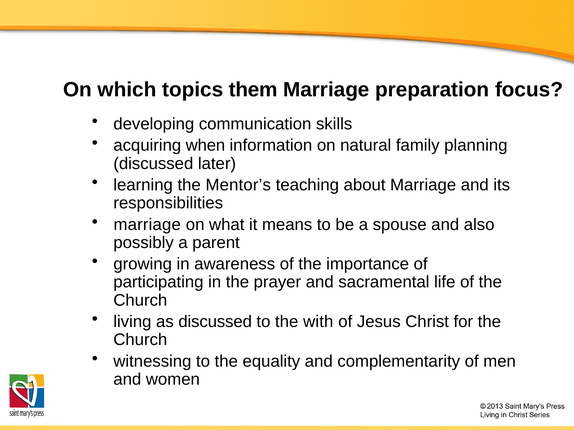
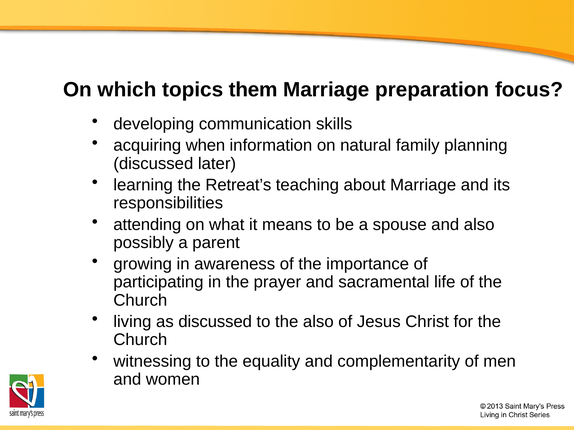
Mentor’s: Mentor’s -> Retreat’s (238, 185)
marriage: marriage -> attending (147, 225)
the with: with -> also (318, 322)
